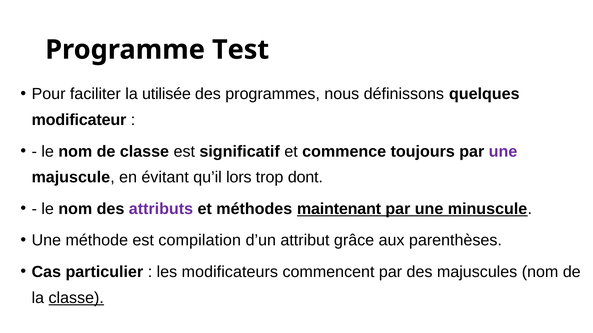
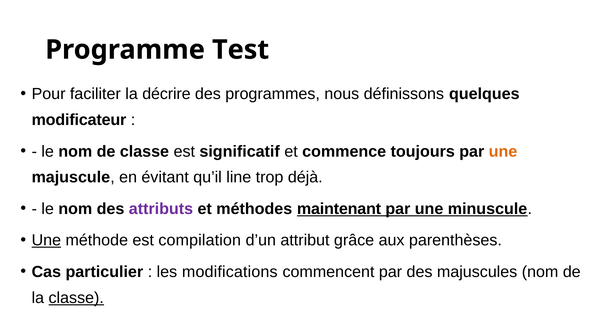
utilisée: utilisée -> décrire (166, 94)
une colour: purple -> orange (503, 152)
lors: lors -> line (239, 178)
dont: dont -> déjà (305, 178)
Une underline: none -> present (46, 241)
modificateurs: modificateurs -> modifications (230, 272)
